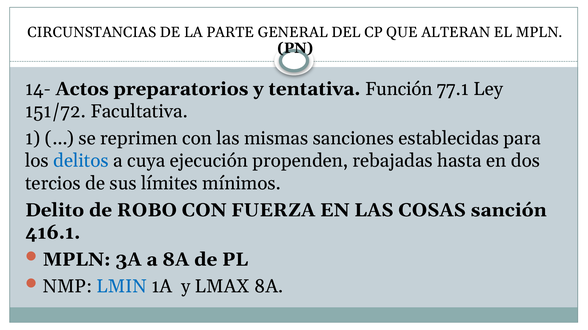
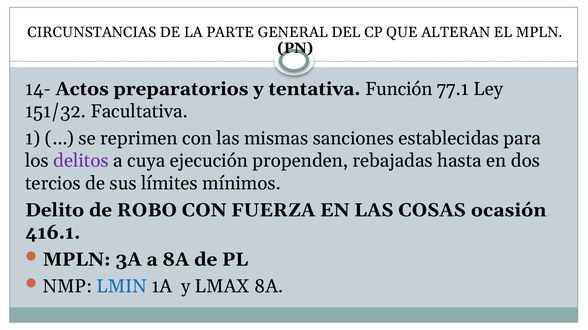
151/72: 151/72 -> 151/32 (56, 112)
delitos colour: blue -> purple (81, 161)
sanción: sanción -> ocasión (509, 211)
